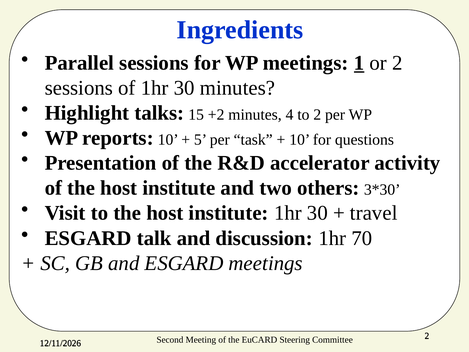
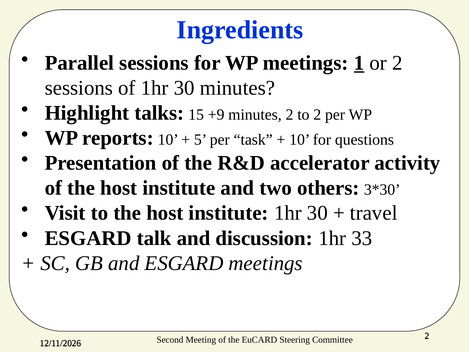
+2: +2 -> +9 (216, 115)
minutes 4: 4 -> 2 (290, 115)
70: 70 -> 33 (362, 238)
